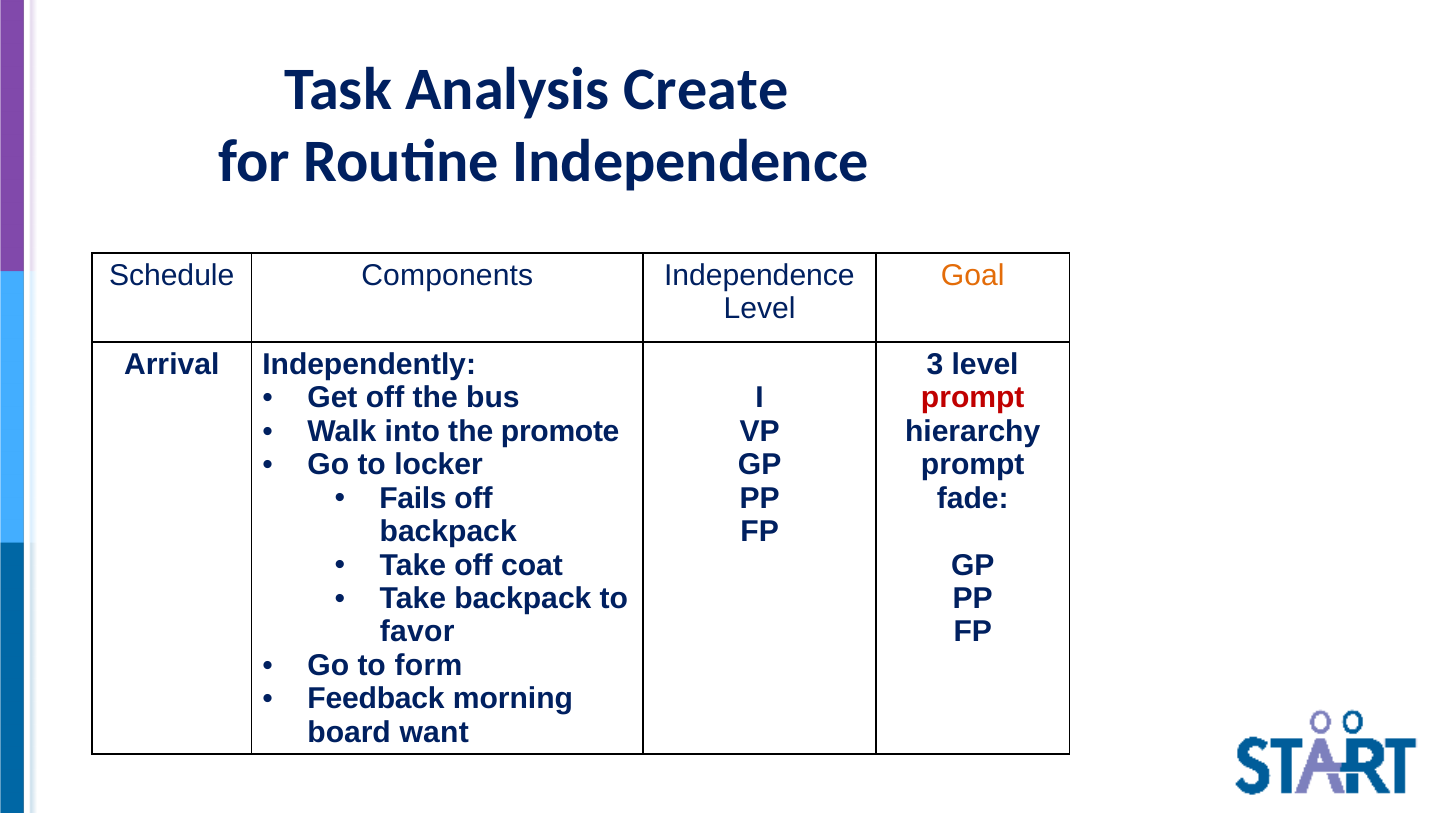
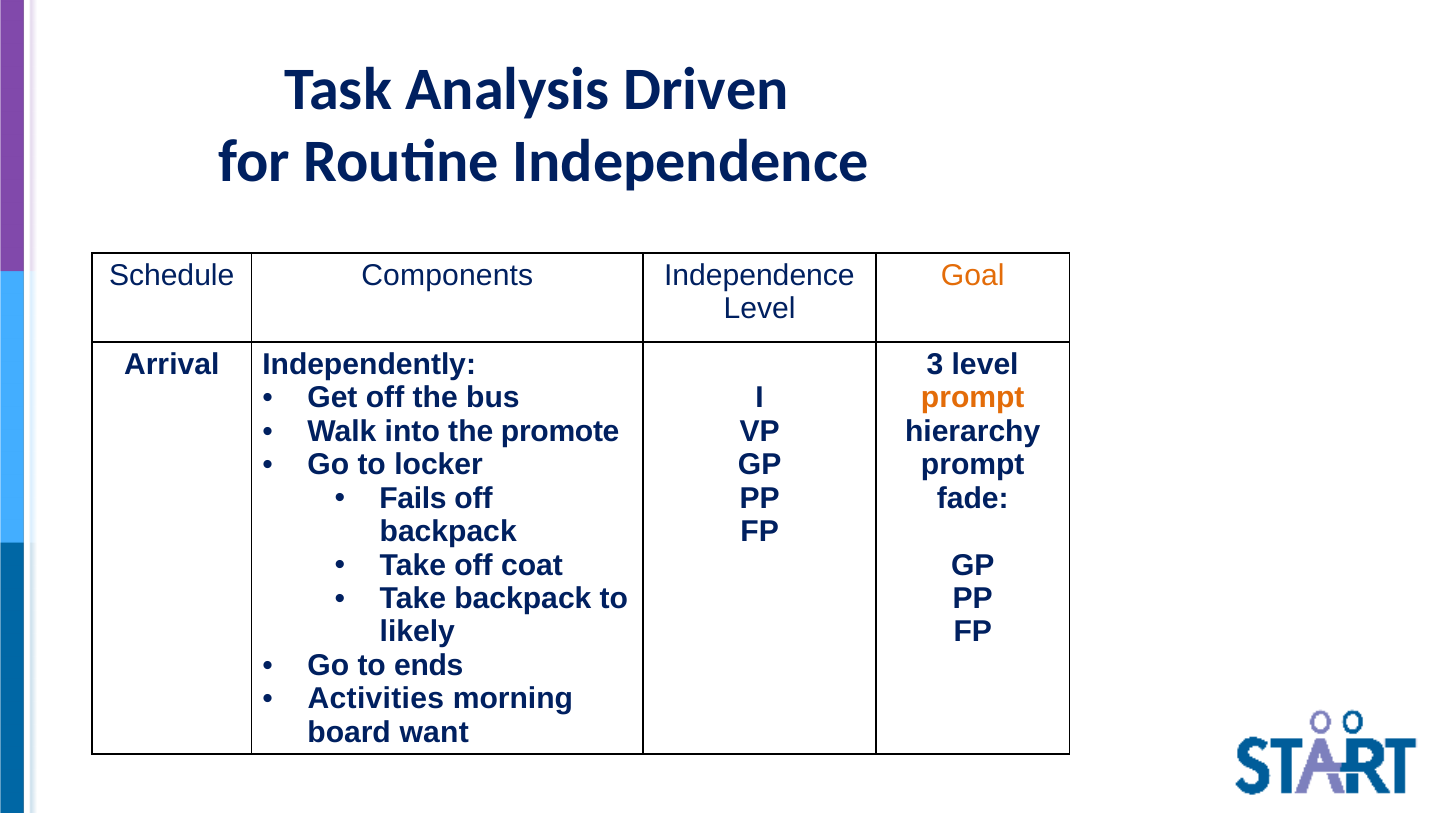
Create: Create -> Driven (706, 89)
prompt colour: red -> orange (973, 398)
favor: favor -> likely (417, 632)
form: form -> ends (429, 665)
Feedback: Feedback -> Activities (376, 699)
